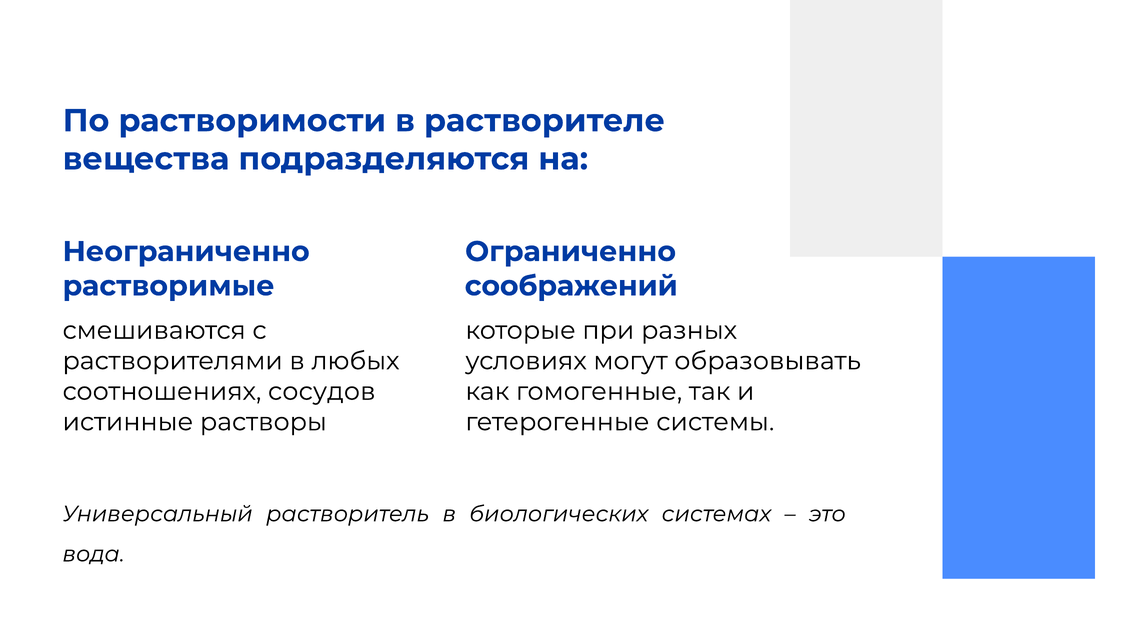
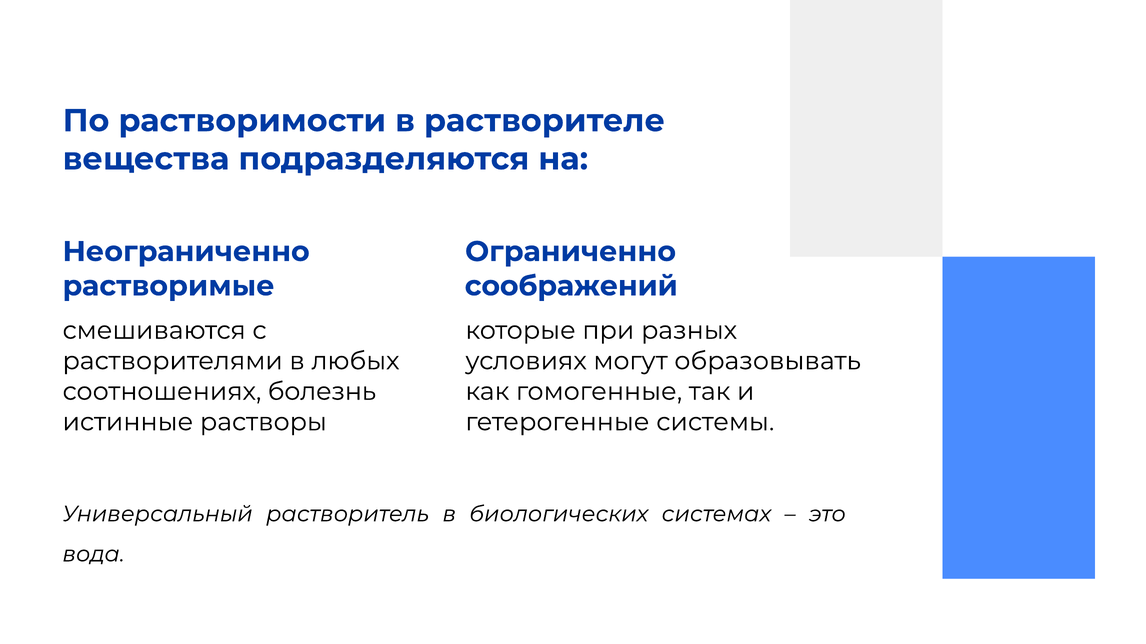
сосудов: сосудов -> болезнь (322, 392)
